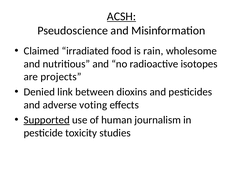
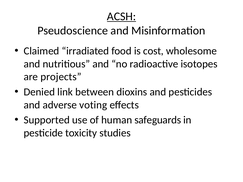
rain: rain -> cost (153, 51)
Supported underline: present -> none (47, 120)
journalism: journalism -> safeguards (158, 120)
